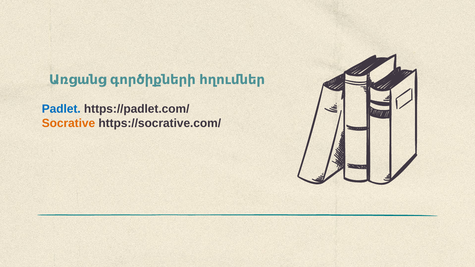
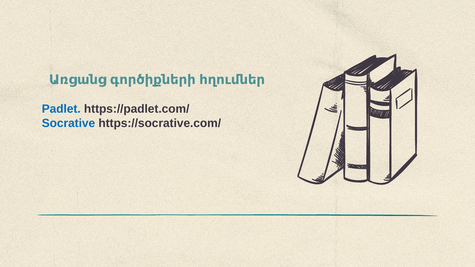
Socrative colour: orange -> blue (68, 123)
